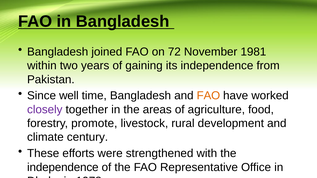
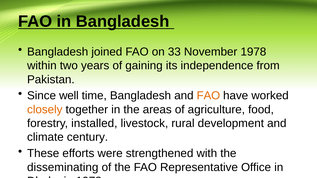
72: 72 -> 33 (174, 52)
November 1981: 1981 -> 1978 (253, 52)
closely colour: purple -> orange (45, 110)
promote: promote -> installed (94, 124)
independence: independence -> disseminating (63, 167)
